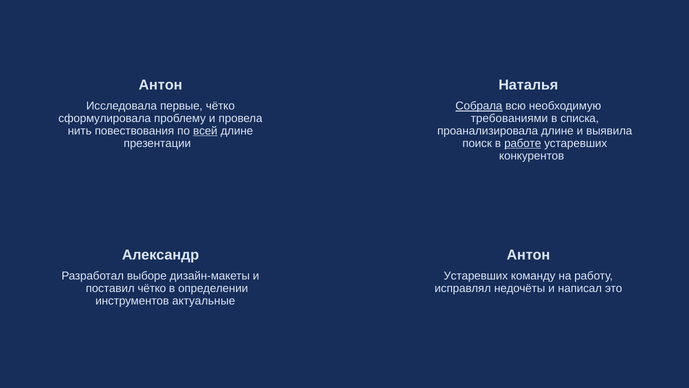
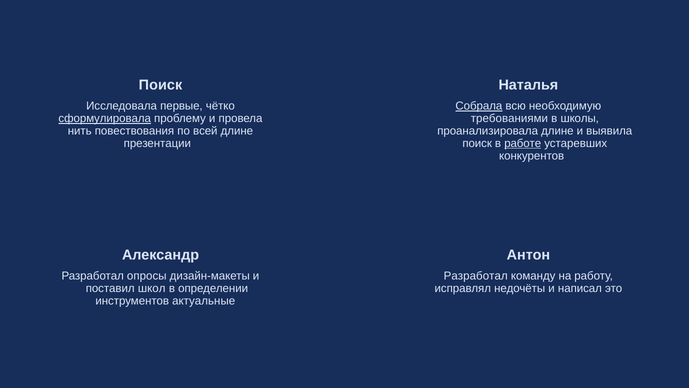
Антон: Антон -> Поиск (160, 85)
сформулировала underline: none -> present (105, 118)
списка: списка -> школы (580, 118)
всей underline: present -> none (205, 131)
выборе: выборе -> опросы (147, 276)
Устаревших: Устаревших -> Разработал (476, 276)
поставил чётко: чётко -> школ (152, 288)
